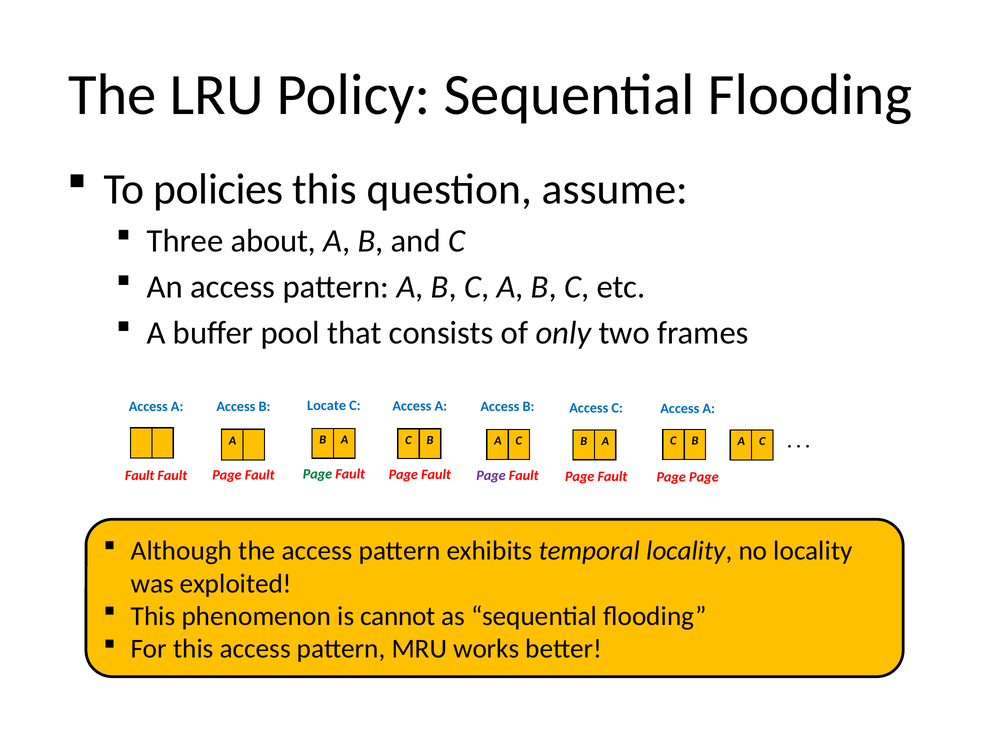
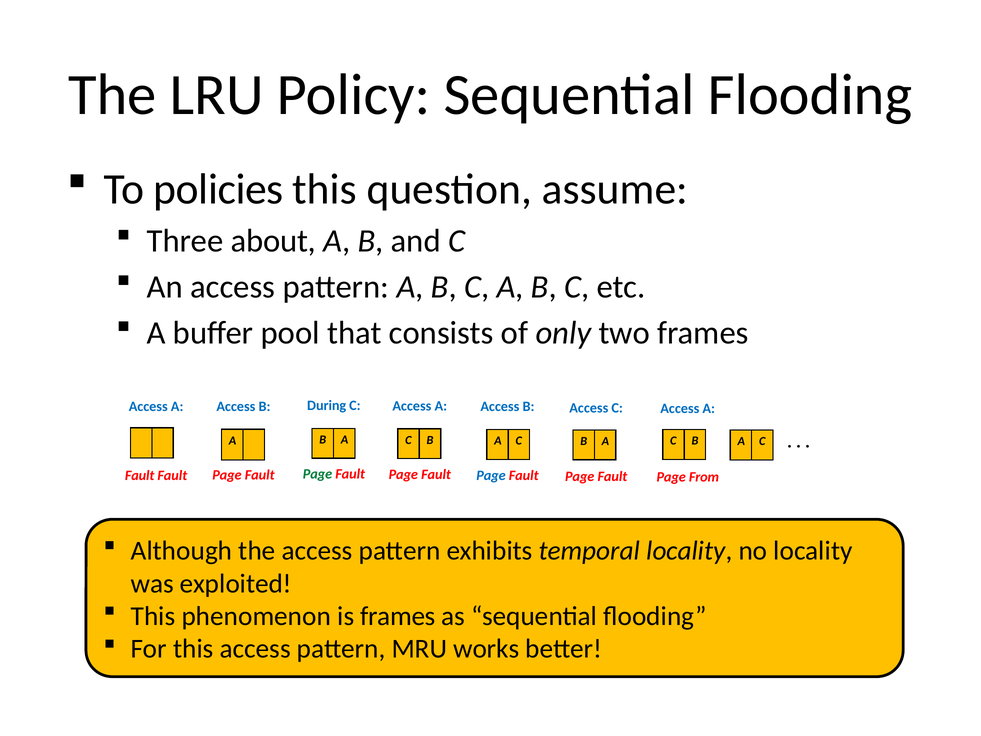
Locate: Locate -> During (327, 405)
Page colour: purple -> blue (491, 475)
Page Page: Page -> From (704, 477)
is cannot: cannot -> frames (398, 616)
